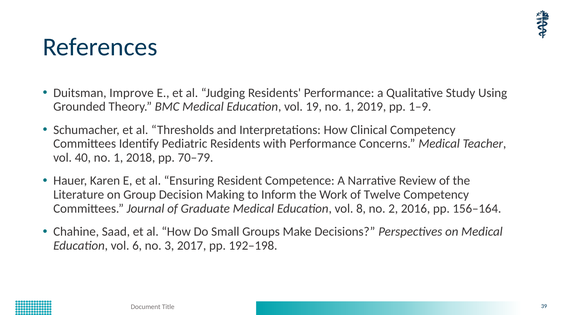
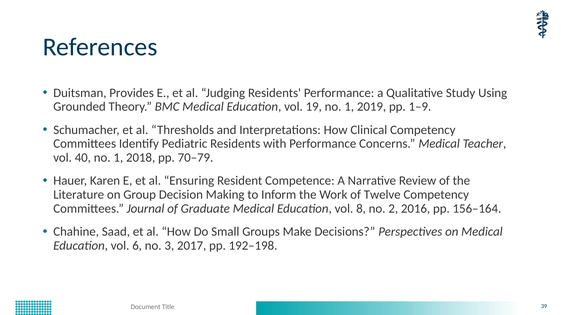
Improve: Improve -> Provides (132, 93)
